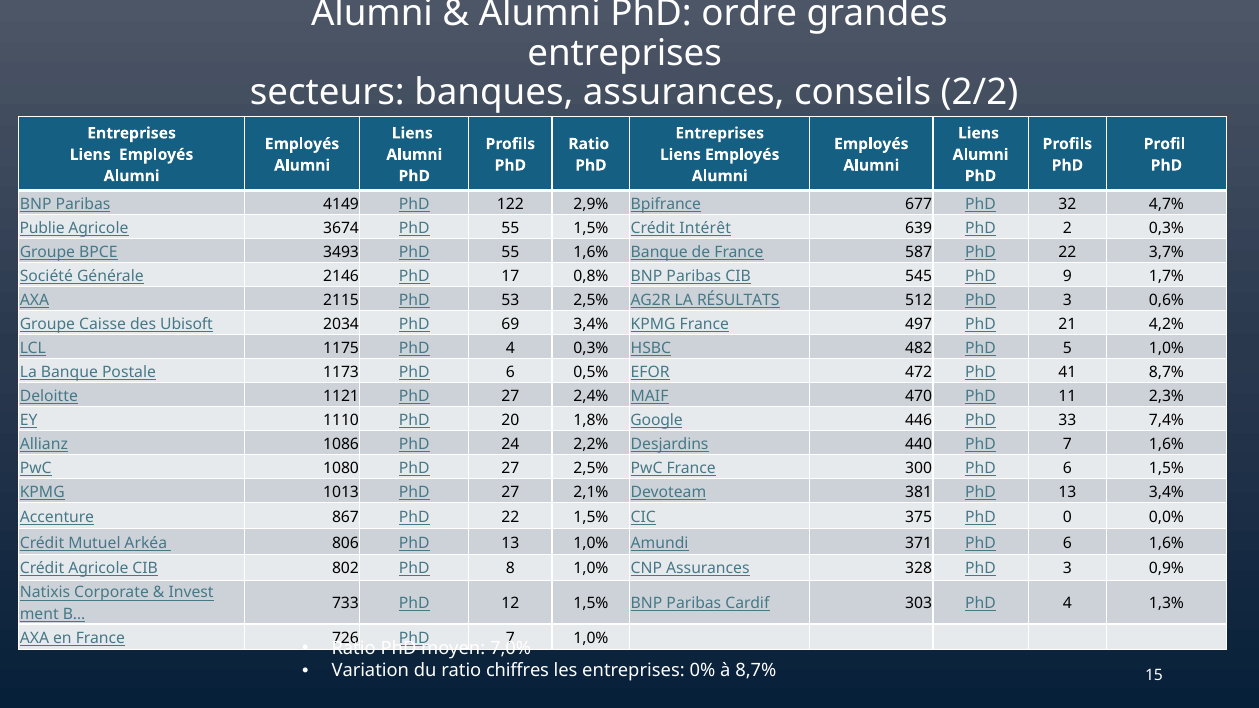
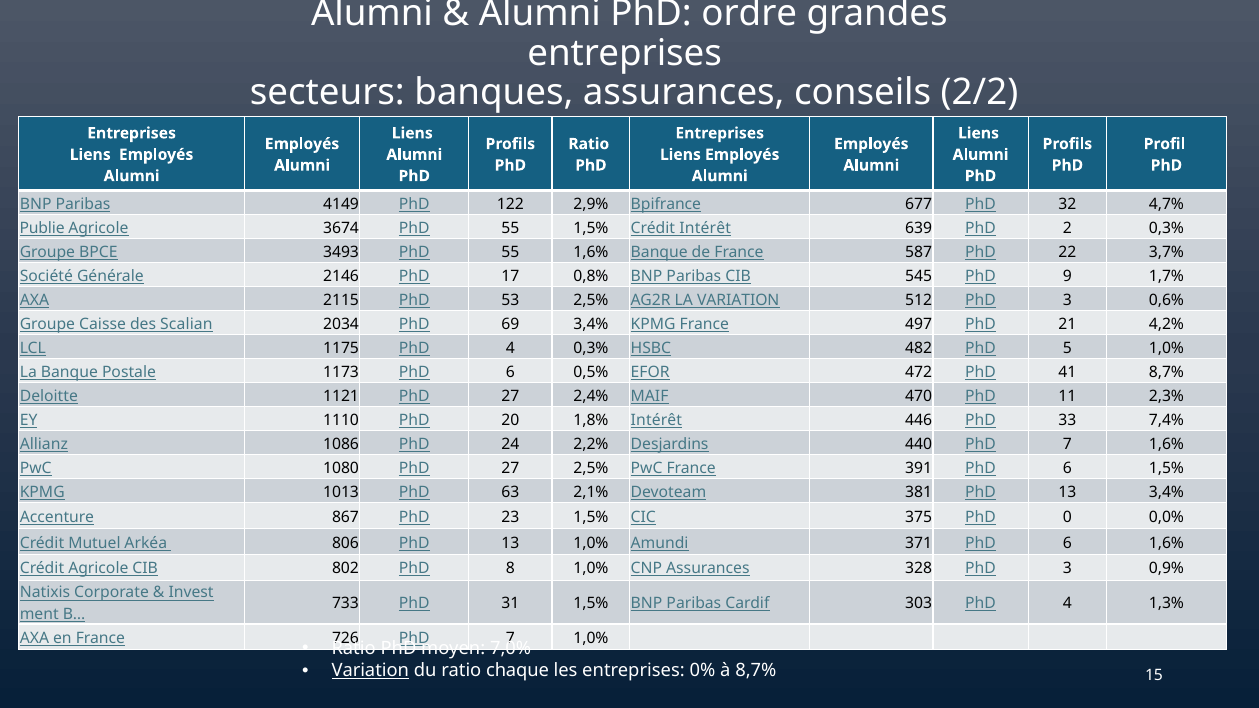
LA RÉSULTATS: RÉSULTATS -> VARIATION (738, 300)
Ubisoft: Ubisoft -> Scalian (186, 324)
1,8% Google: Google -> Intérêt (656, 420)
300: 300 -> 391 (919, 468)
1013 PhD 27: 27 -> 63 (510, 492)
867 PhD 22: 22 -> 23 (510, 517)
12: 12 -> 31 (510, 604)
Variation underline: none -> present (370, 671)
chiffres: chiffres -> chaque (517, 671)
